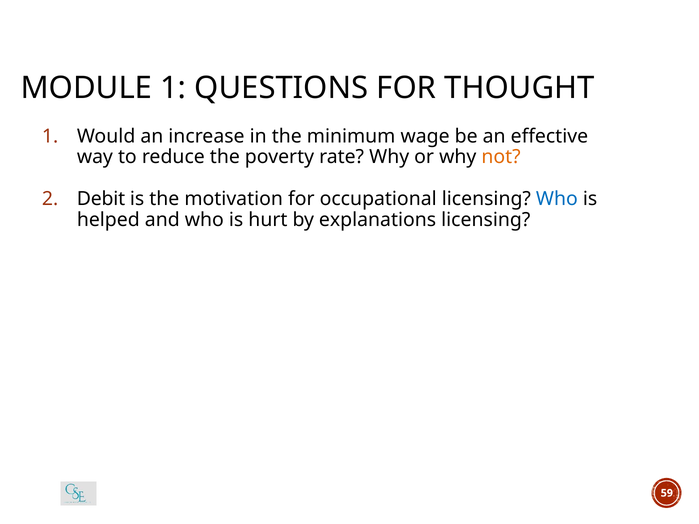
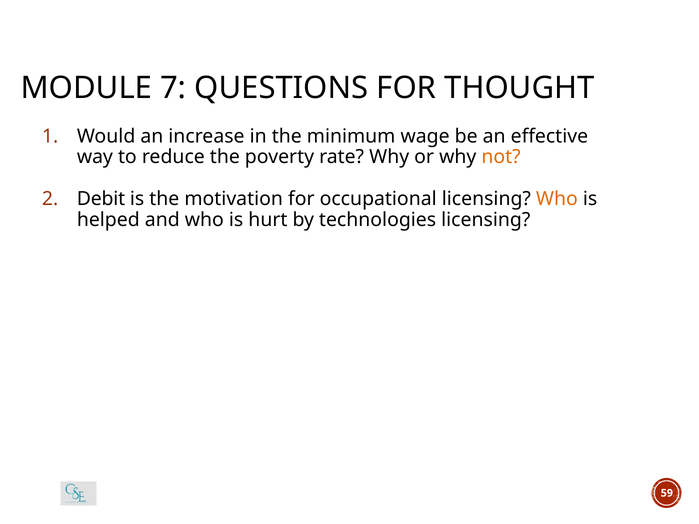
MODULE 1: 1 -> 7 (173, 88)
Who colour: blue -> orange (557, 199)
explanations: explanations -> technologies (378, 220)
